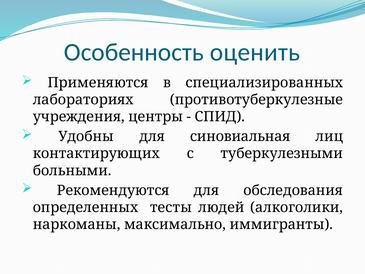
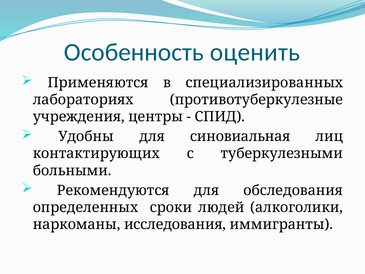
тесты: тесты -> сроки (171, 207)
максимально: максимально -> исследования (175, 224)
